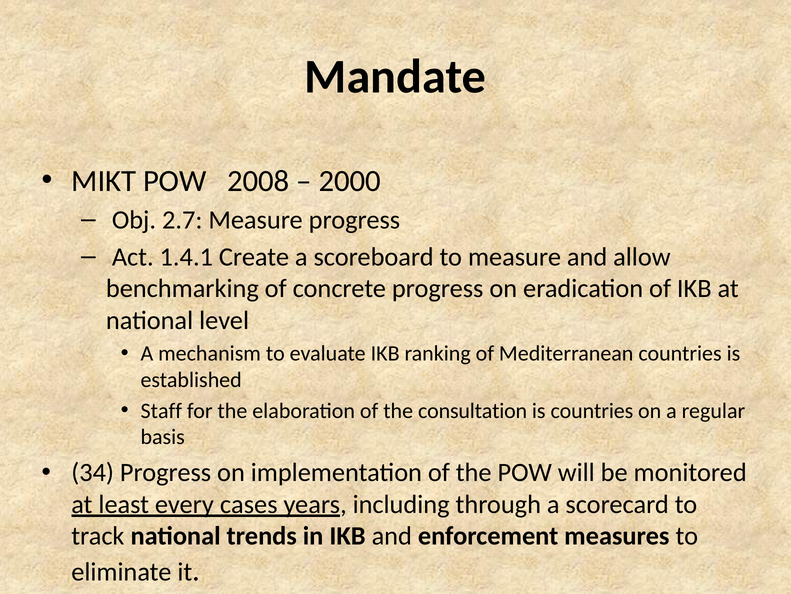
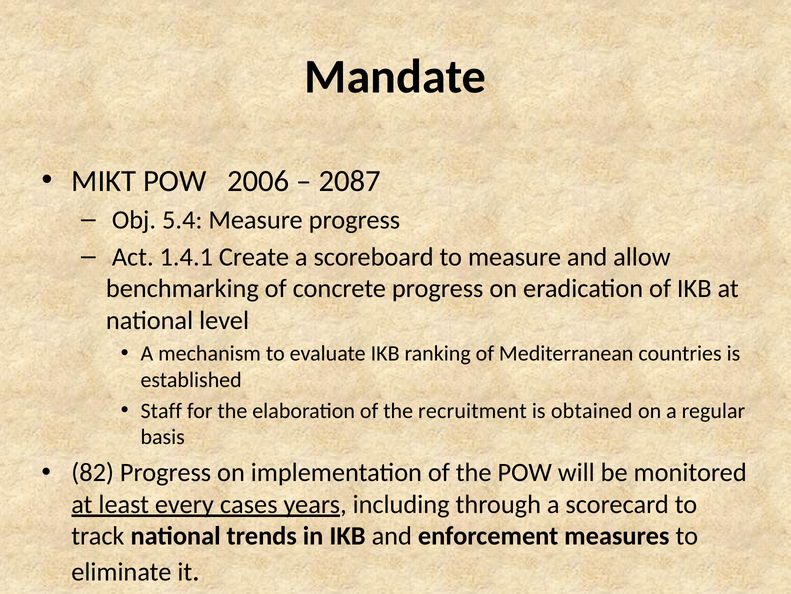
2008: 2008 -> 2006 (258, 181)
2000: 2000 -> 2087 (350, 181)
2.7: 2.7 -> 5.4 (182, 220)
consultation: consultation -> recruitment (472, 410)
is countries: countries -> obtained (592, 410)
34: 34 -> 82 (93, 472)
